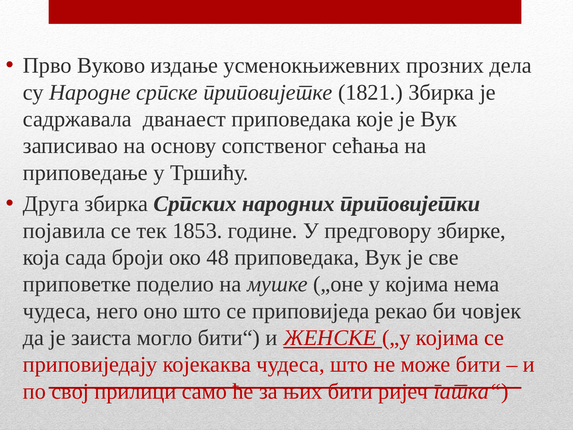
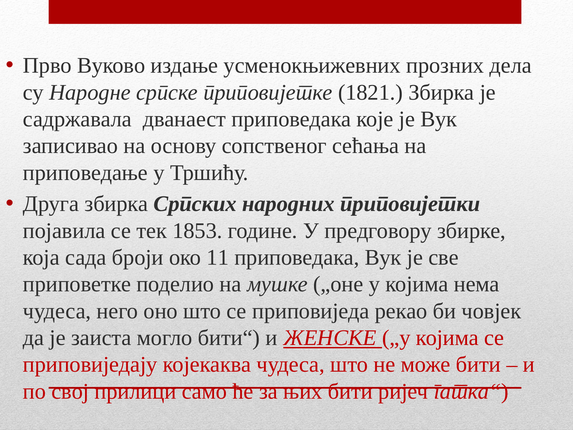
48: 48 -> 11 (218, 257)
